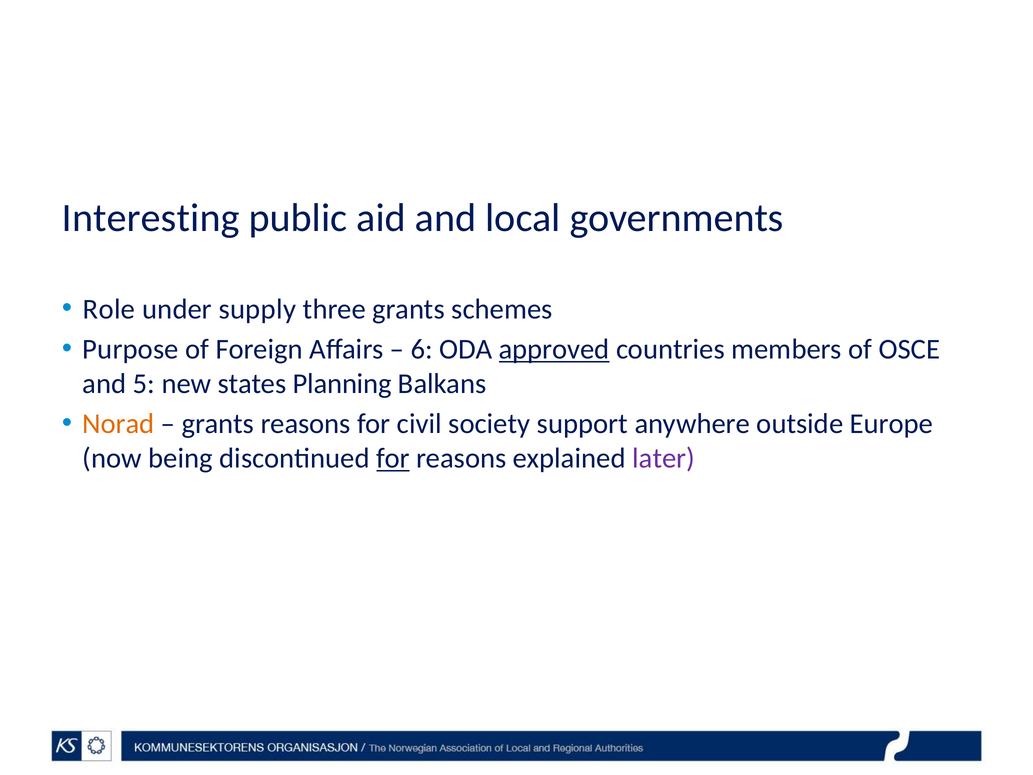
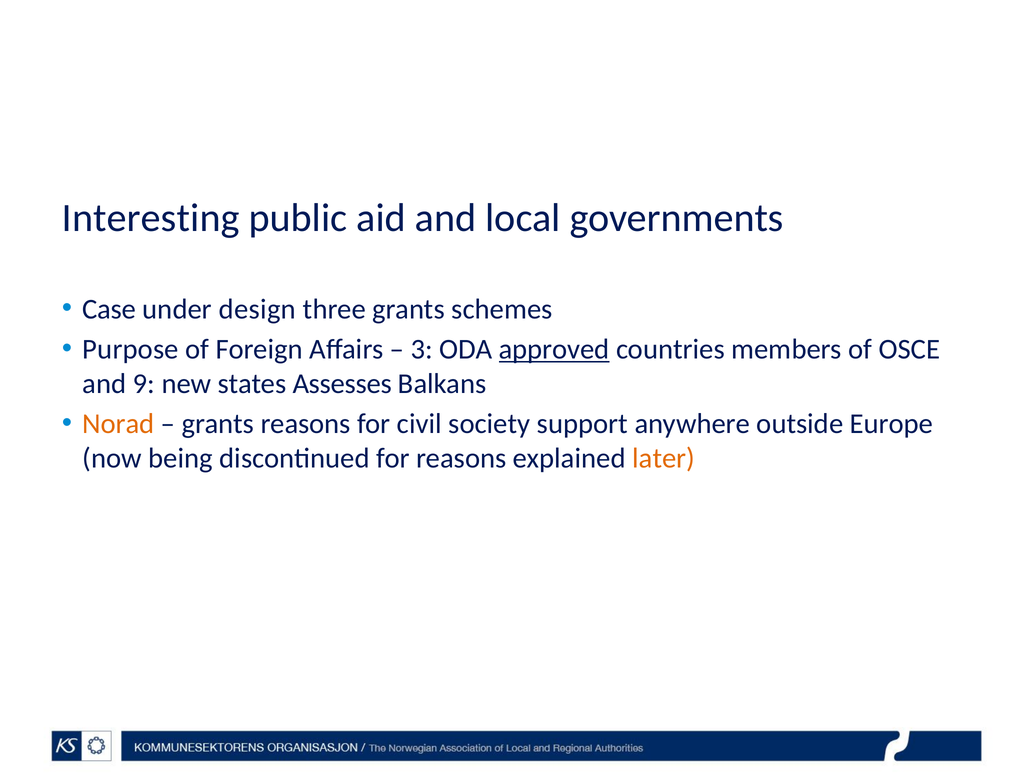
Role: Role -> Case (109, 309)
supply: supply -> design (257, 309)
6: 6 -> 3 (422, 349)
5: 5 -> 9 (144, 384)
Planning: Planning -> Assesses (342, 384)
for underline: present -> none (393, 458)
later colour: purple -> orange (664, 458)
